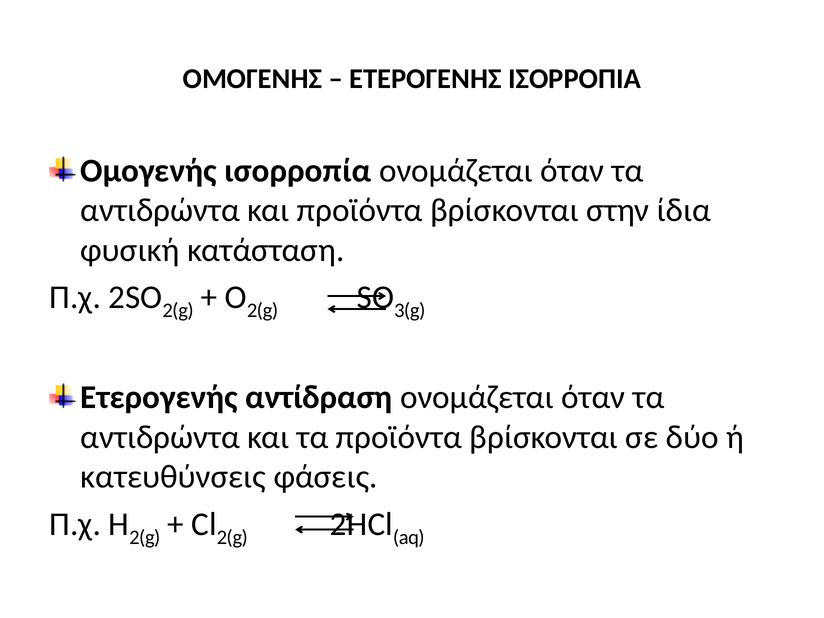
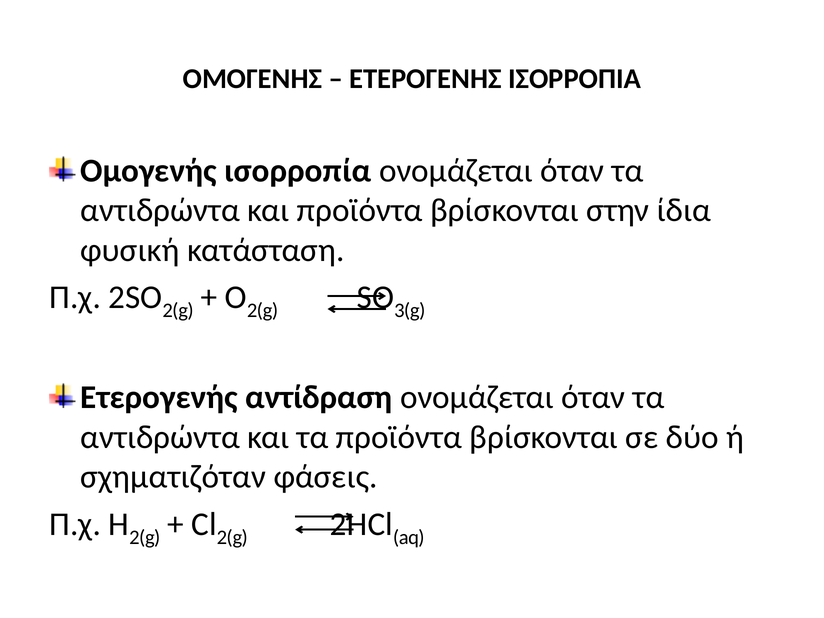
κατευθύνσεις: κατευθύνσεις -> σχηματιζόταν (173, 477)
